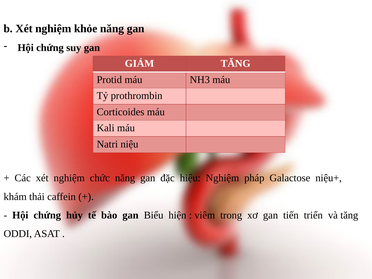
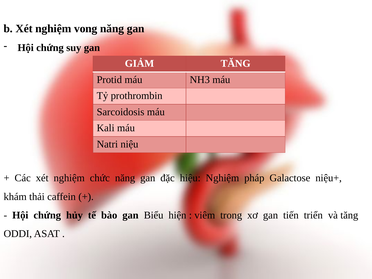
khỏe: khỏe -> vong (86, 29)
Corticoides: Corticoides -> Sarcoidosis (121, 112)
